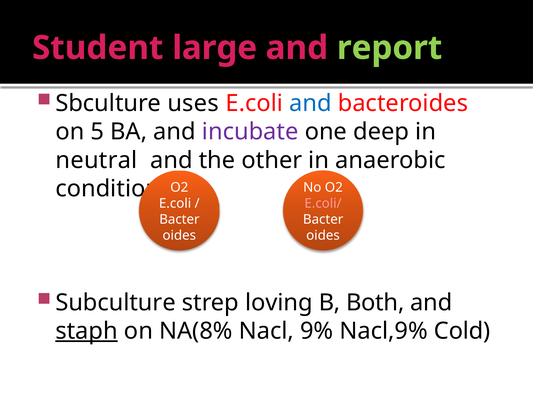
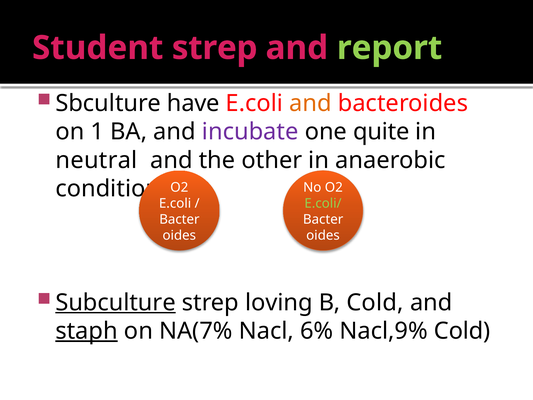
Student large: large -> strep (215, 48)
uses: uses -> have (193, 103)
and colour: blue -> orange (310, 103)
5: 5 -> 1 (97, 132)
deep: deep -> quite (381, 132)
E.coli/ colour: pink -> light green (323, 203)
Subculture underline: none -> present (116, 302)
B Both: Both -> Cold (375, 302)
NA(8%: NA(8% -> NA(7% (196, 331)
9%: 9% -> 6% (317, 331)
